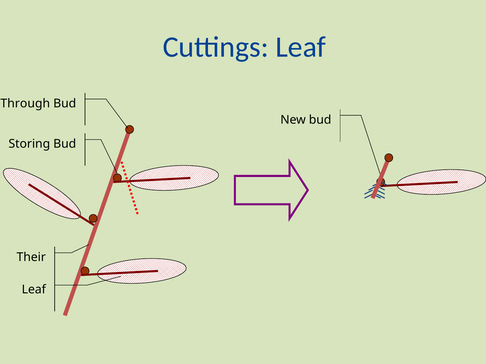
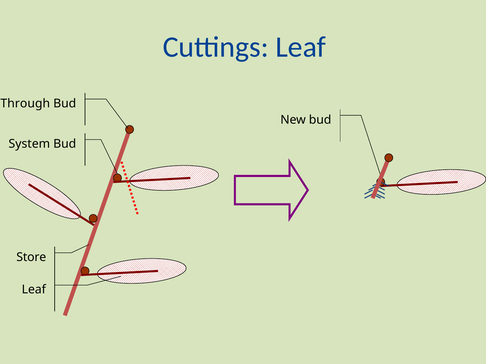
Storing: Storing -> System (29, 144)
Their: Their -> Store (31, 258)
